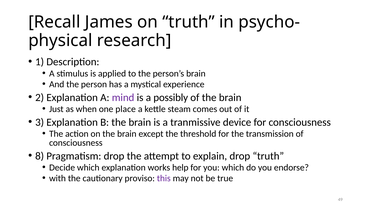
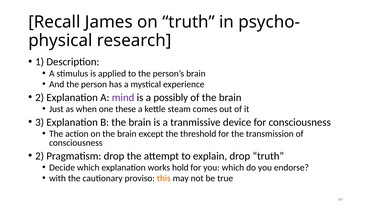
place: place -> these (126, 109)
8: 8 -> 2 (40, 156)
help: help -> hold (180, 167)
this colour: purple -> orange (164, 178)
